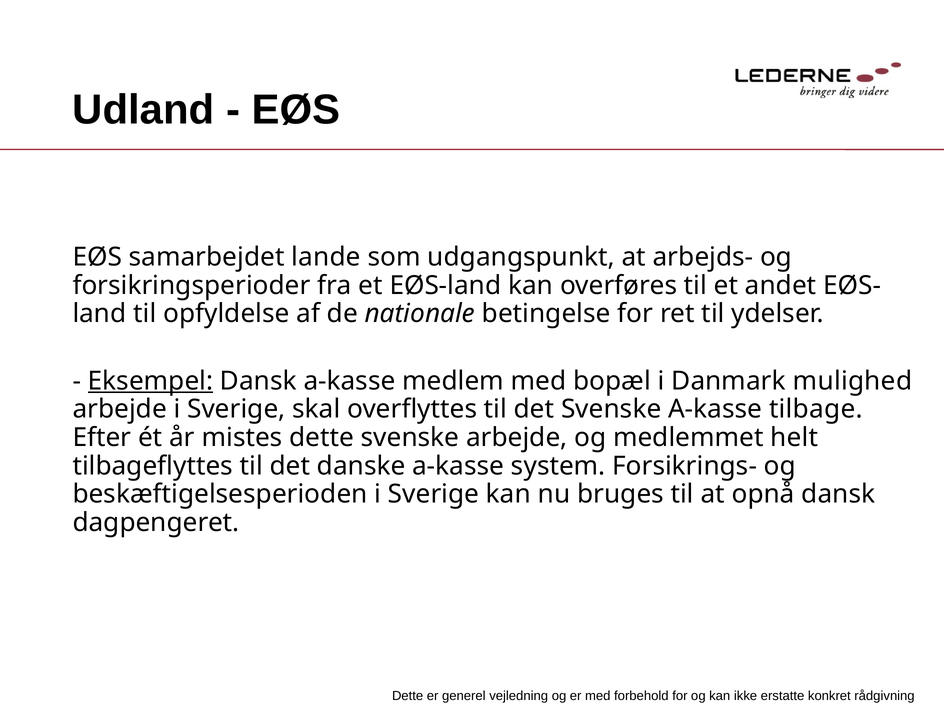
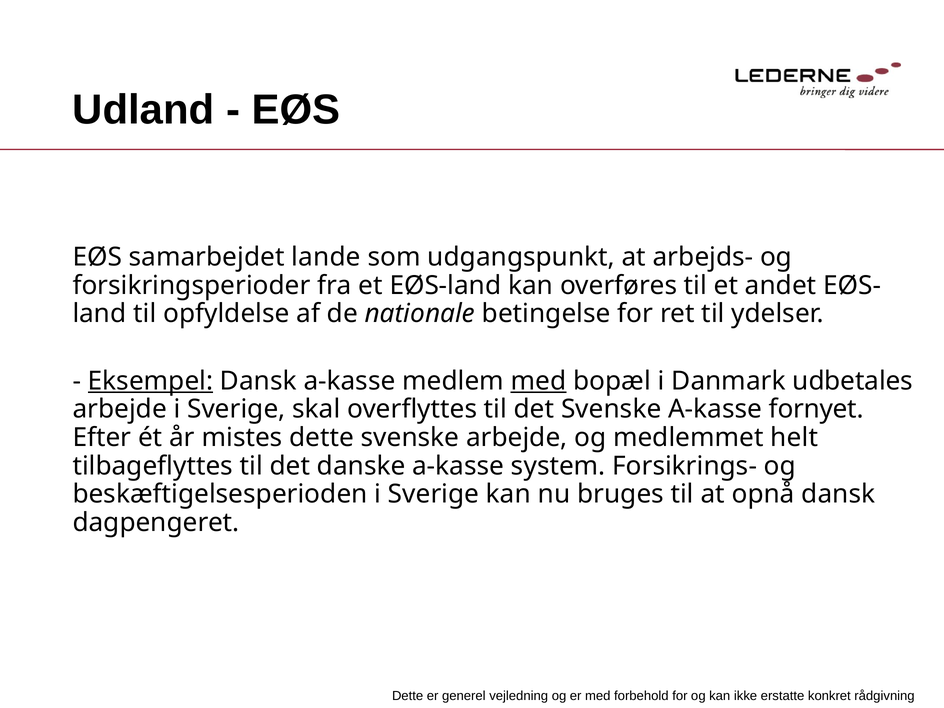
med underline: none -> present (539, 381)
mulighed: mulighed -> udbetales (853, 381)
tilbage: tilbage -> fornyet (816, 409)
